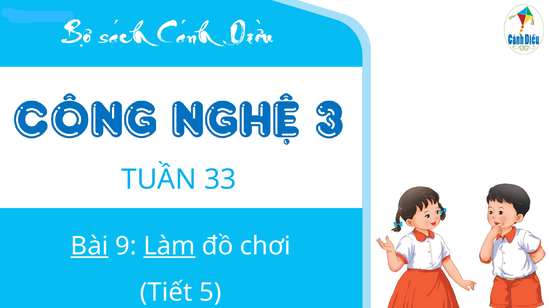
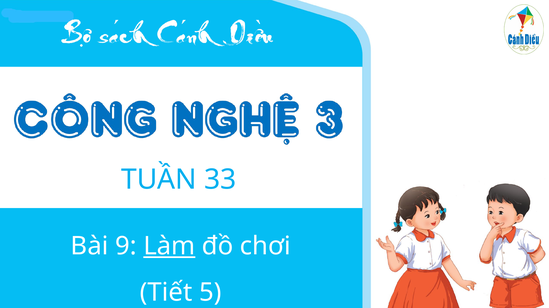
Bài underline: present -> none (90, 246)
